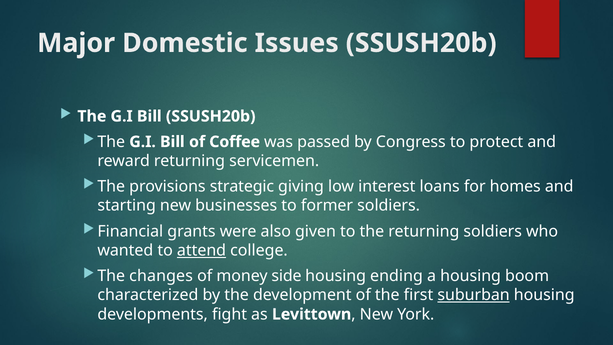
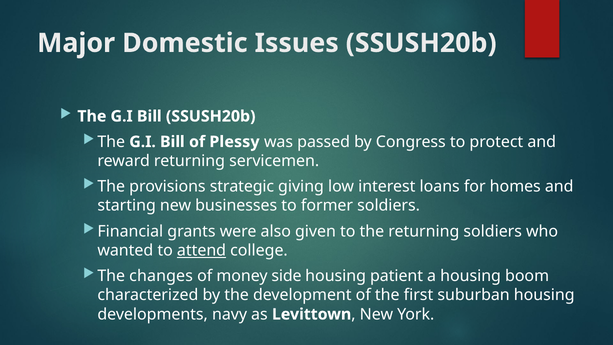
Coffee: Coffee -> Plessy (234, 142)
ending: ending -> patient (397, 276)
suburban underline: present -> none (474, 295)
fight: fight -> navy (230, 314)
